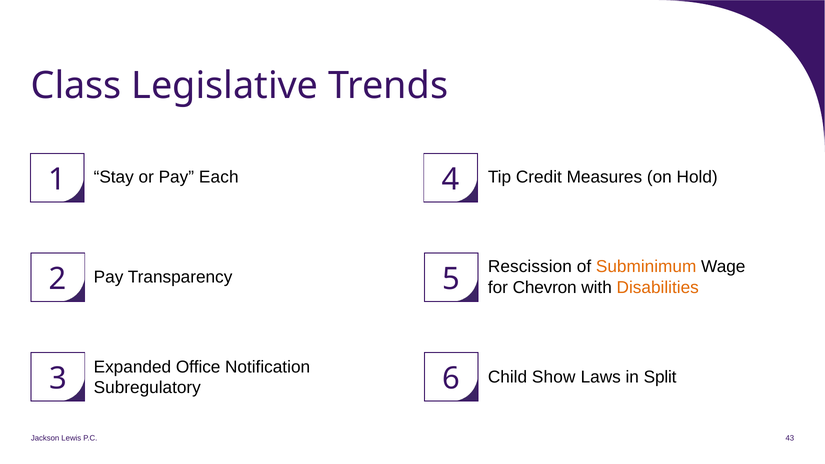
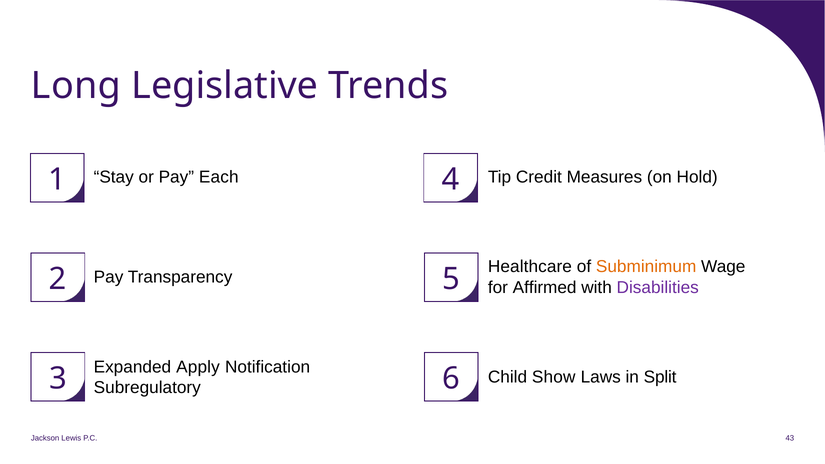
Class: Class -> Long (76, 86)
Rescission: Rescission -> Healthcare (530, 267)
Chevron: Chevron -> Affirmed (545, 287)
Disabilities colour: orange -> purple (658, 287)
Office: Office -> Apply (198, 367)
